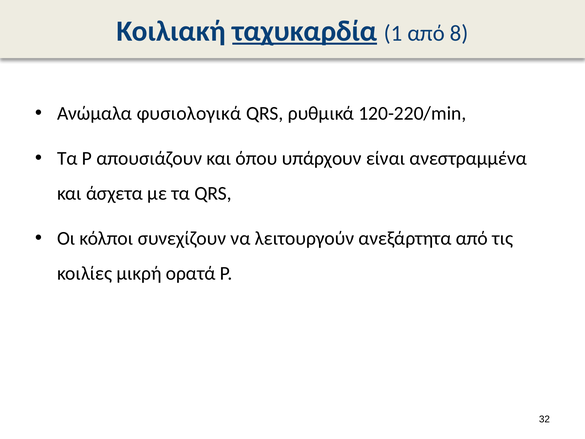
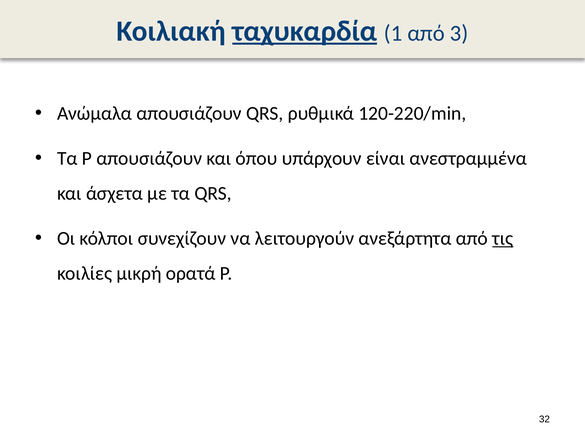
8: 8 -> 3 (459, 33)
Ανώμαλα φυσιολογικά: φυσιολογικά -> απουσιάζουν (189, 113)
τις underline: none -> present (503, 238)
